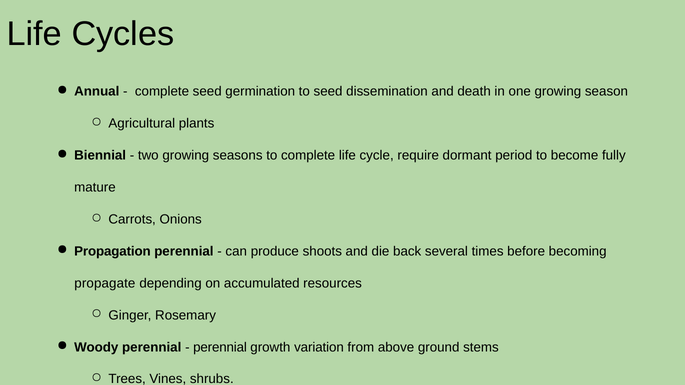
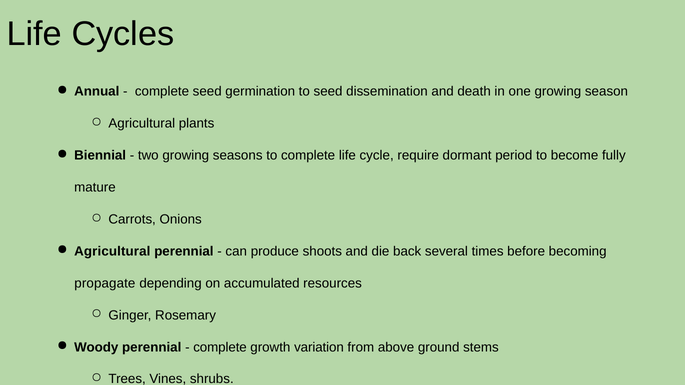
Propagation: Propagation -> Agricultural (112, 251)
perennial: perennial -> complete (220, 347)
